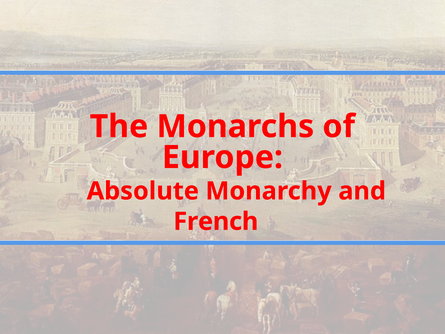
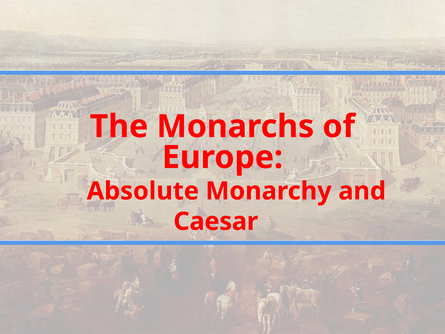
French: French -> Caesar (216, 221)
